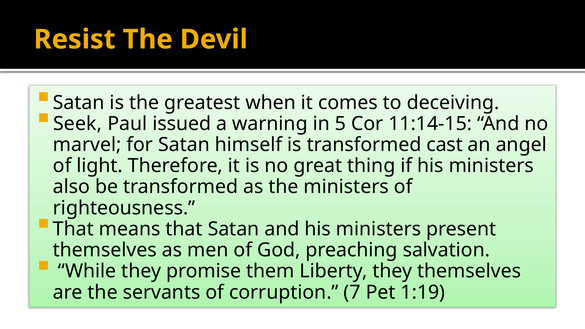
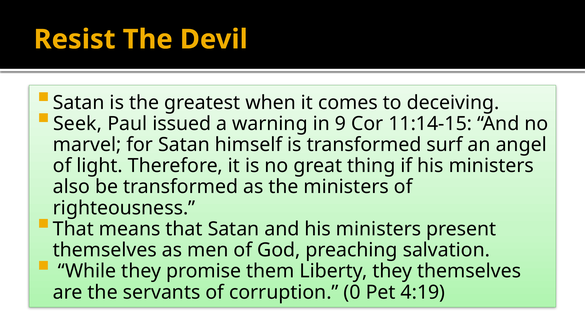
5: 5 -> 9 (341, 124)
cast: cast -> surf (445, 145)
7: 7 -> 0 (352, 292)
1:19: 1:19 -> 4:19 (423, 292)
